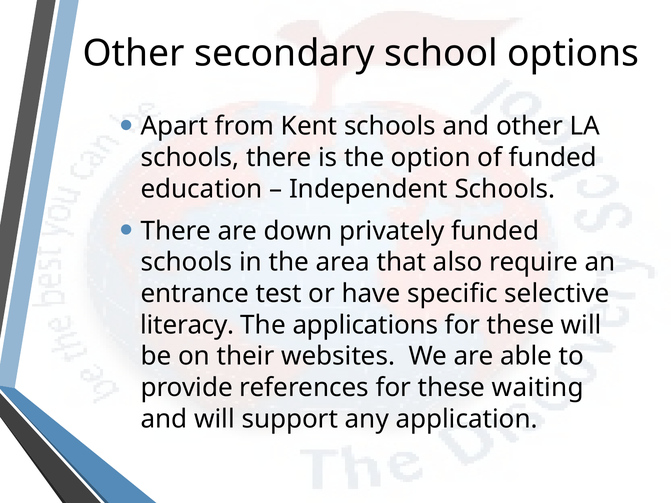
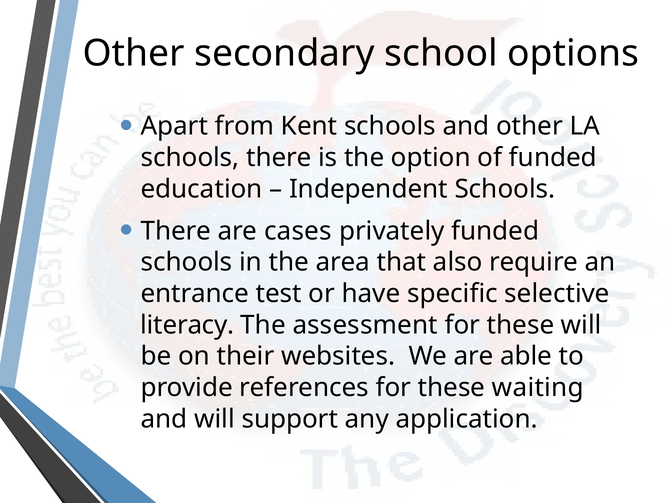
down: down -> cases (298, 231)
applications: applications -> assessment (365, 325)
